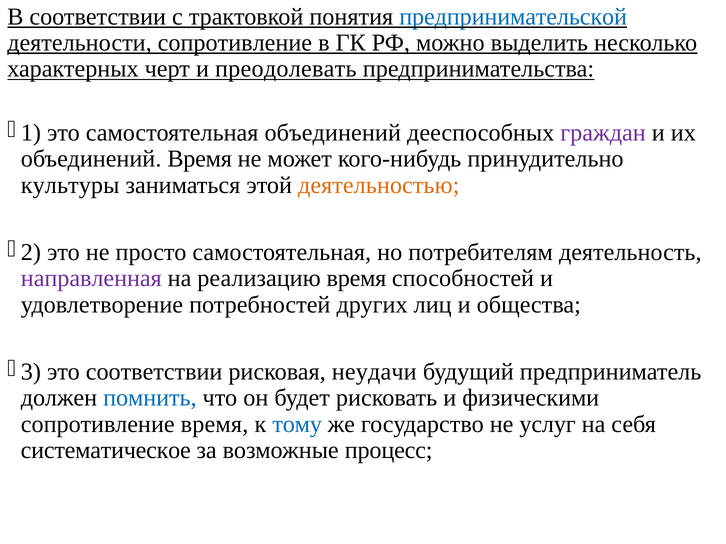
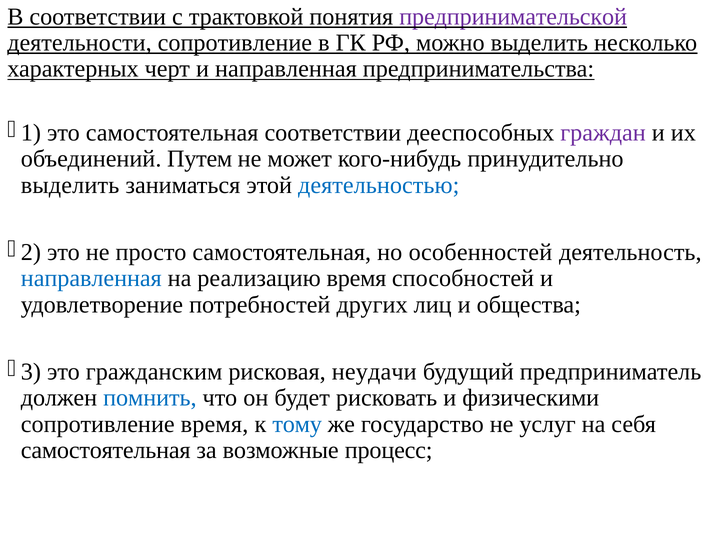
предпринимательской colour: blue -> purple (513, 17)
и преодолевать: преодолевать -> направленная (286, 69)
самостоятельная объединений: объединений -> соответствии (333, 133)
объединений Время: Время -> Путем (200, 159)
культуры: культуры -> выделить (70, 185)
деятельностью colour: orange -> blue (379, 185)
потребителям: потребителям -> особенностей (480, 253)
направленная colour: purple -> blue (91, 279)
это соответствии: соответствии -> гражданским (154, 372)
систематическое: систематическое -> самостоятельная (106, 451)
